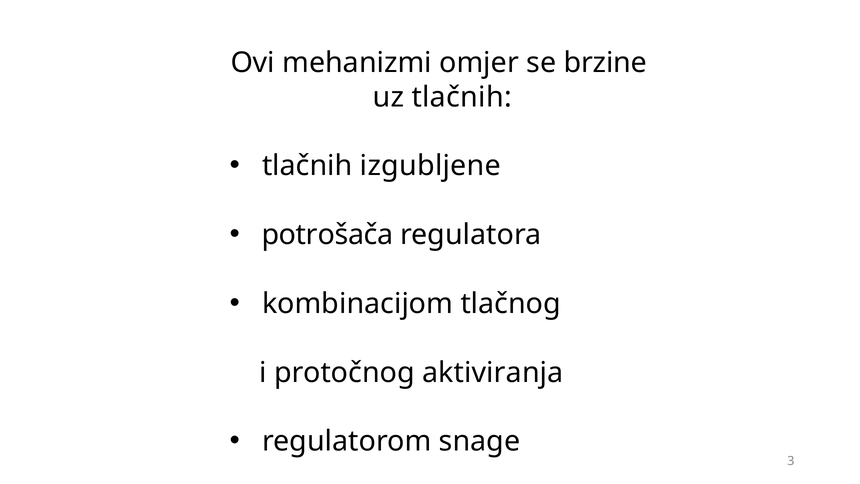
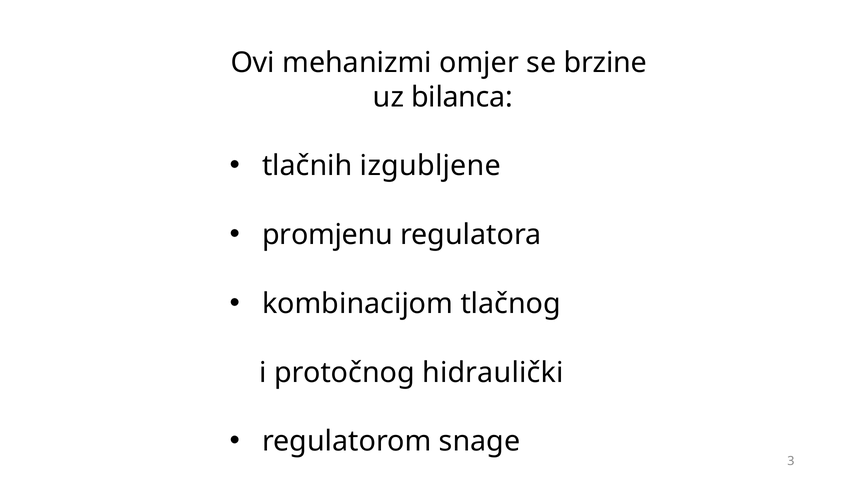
uz tlačnih: tlačnih -> bilanca (462, 97)
potrošača: potrošača -> promjenu (327, 235)
aktiviranja: aktiviranja -> hidraulički (493, 372)
